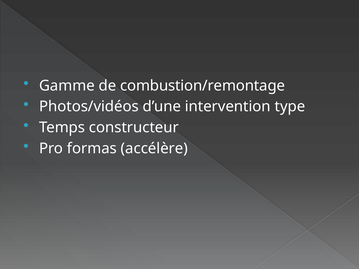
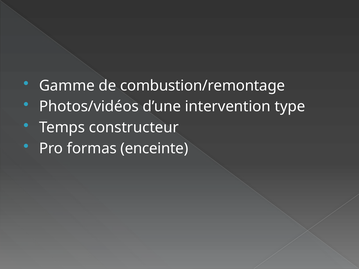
accélère: accélère -> enceinte (154, 149)
